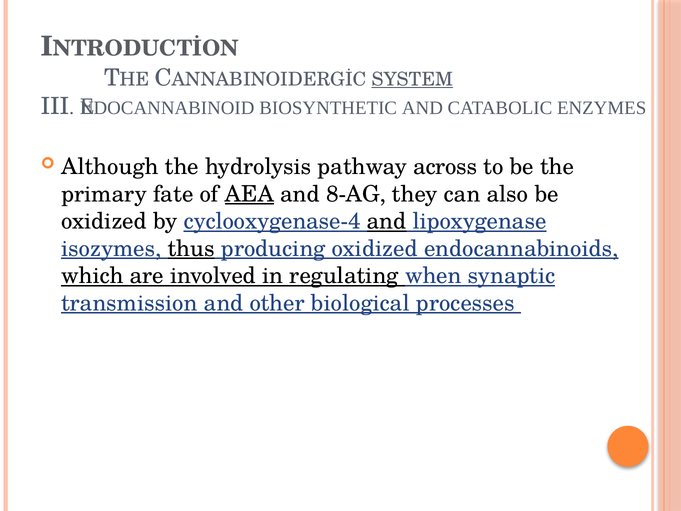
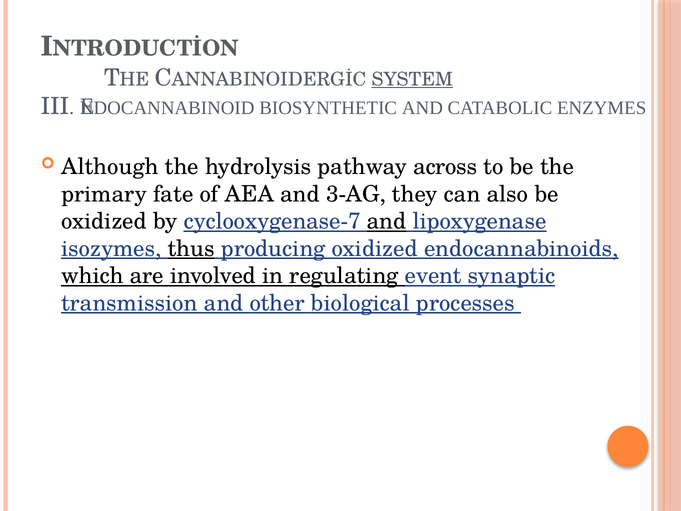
AEA underline: present -> none (249, 194)
8-AG: 8-AG -> 3-AG (356, 194)
cyclooxygenase-4: cyclooxygenase-4 -> cyclooxygenase-7 (272, 221)
when: when -> event (433, 276)
